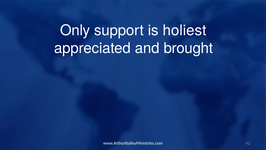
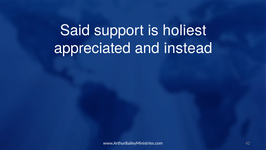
Only: Only -> Said (75, 30)
brought: brought -> instead (188, 48)
